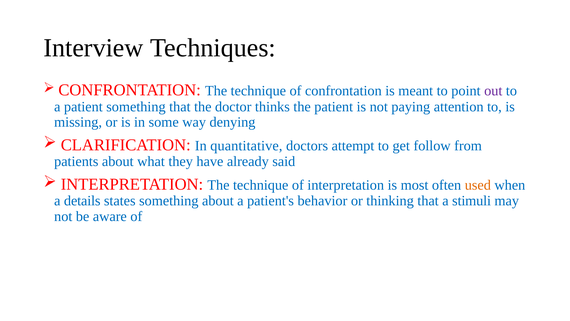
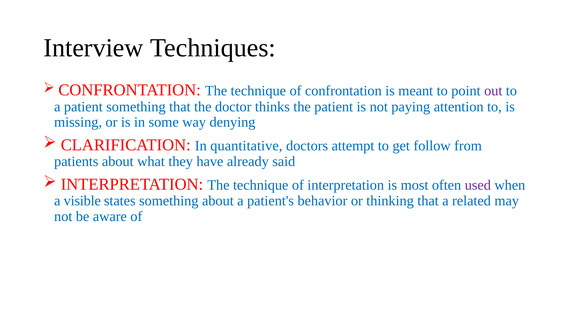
used colour: orange -> purple (478, 185)
details: details -> visible (82, 201)
stimuli: stimuli -> related (472, 201)
